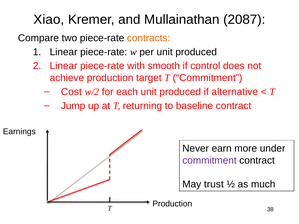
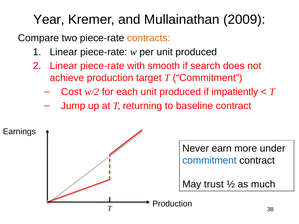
Xiao: Xiao -> Year (49, 20)
2087: 2087 -> 2009 (244, 20)
control: control -> search (205, 66)
alternative: alternative -> impatiently (235, 92)
commitment colour: purple -> blue (209, 161)
